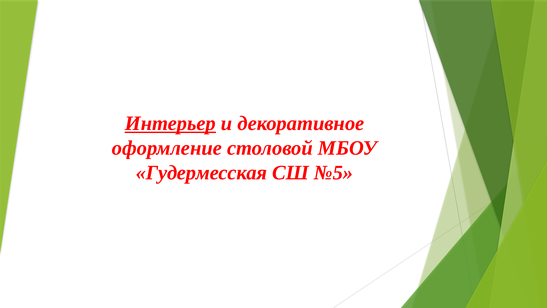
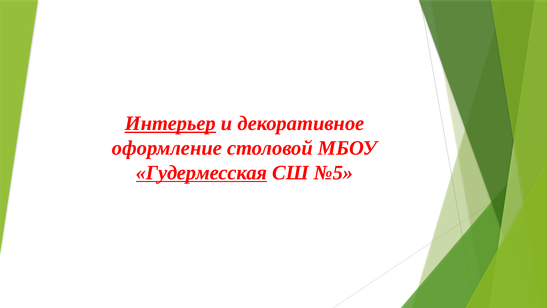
Гудермесская underline: none -> present (202, 173)
